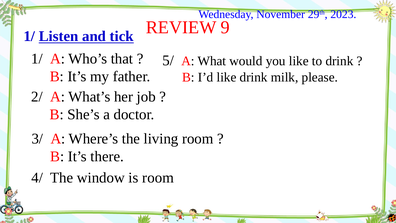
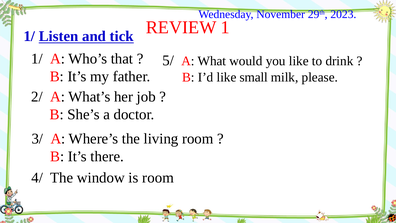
9: 9 -> 1 (225, 27)
like drink: drink -> small (254, 77)
